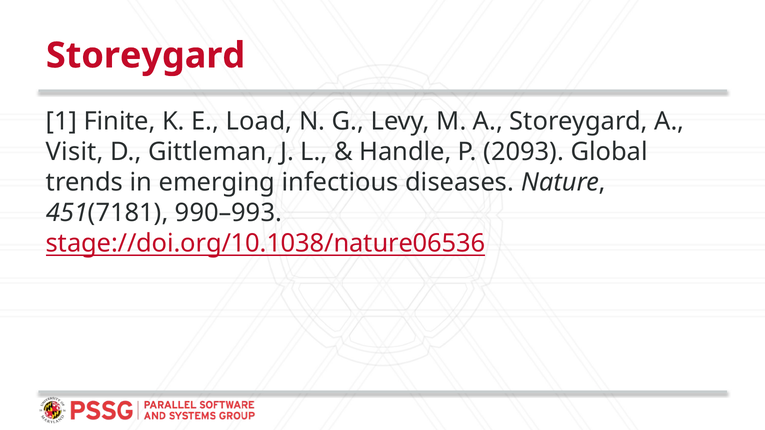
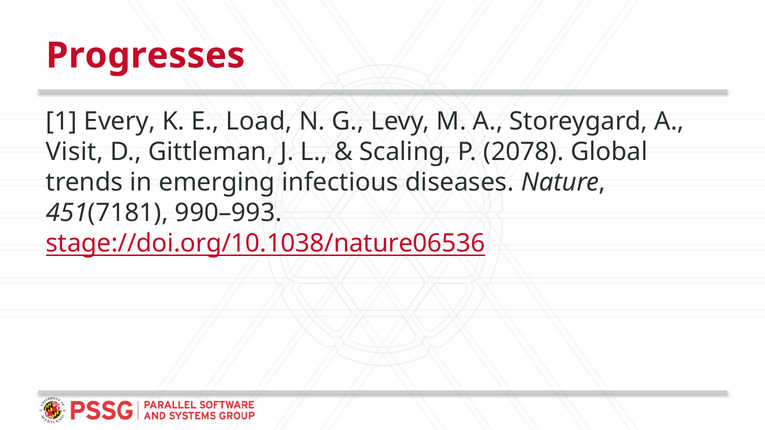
Storeygard: Storeygard -> Progresses (145, 56)
Finite: Finite -> Every (120, 121)
Handle: Handle -> Scaling (405, 152)
2093: 2093 -> 2078 (524, 152)
